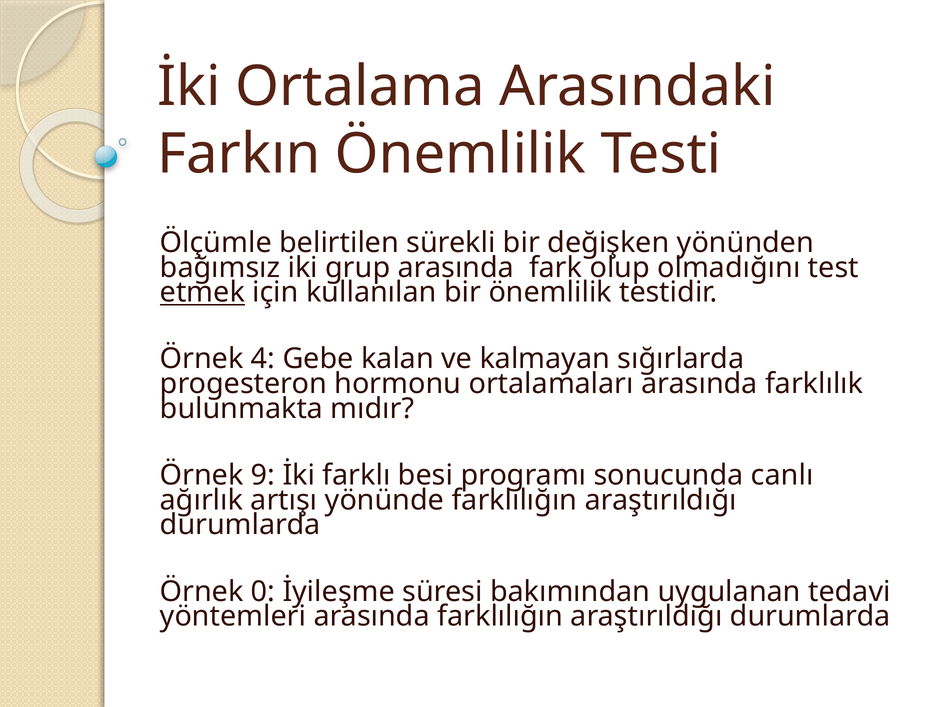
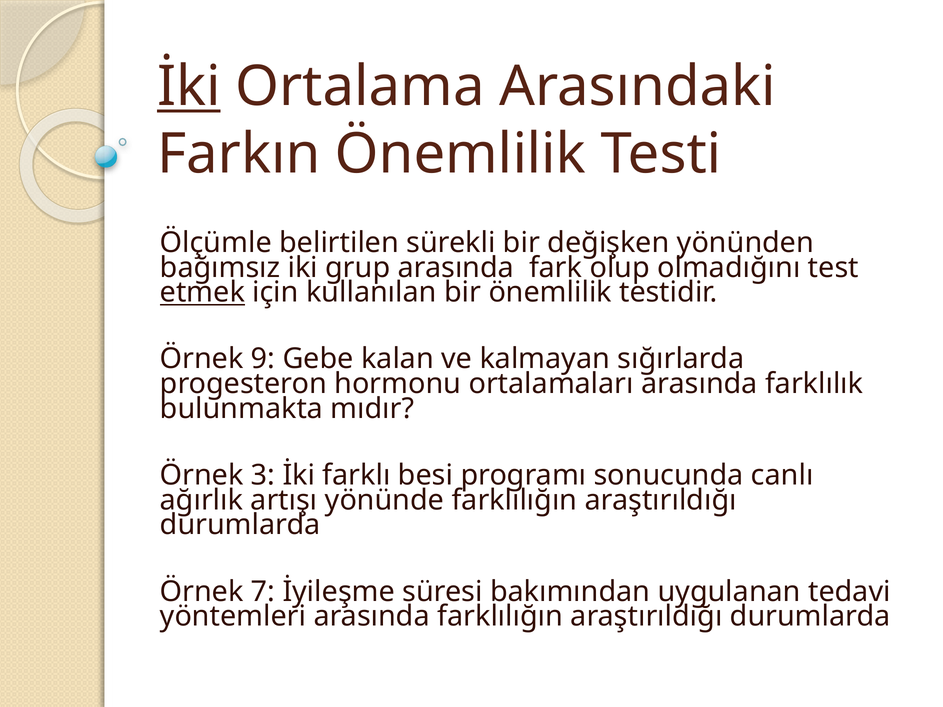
İki underline: none -> present (189, 87)
4: 4 -> 9 (263, 359)
9: 9 -> 3 (263, 475)
0: 0 -> 7 (263, 592)
